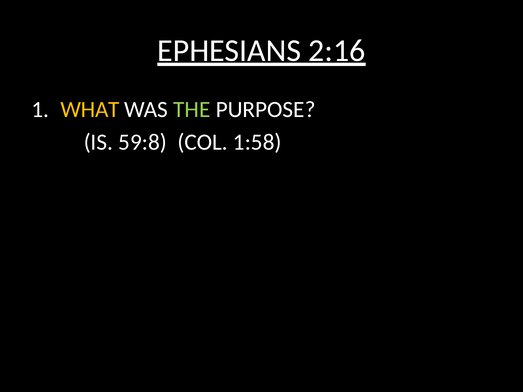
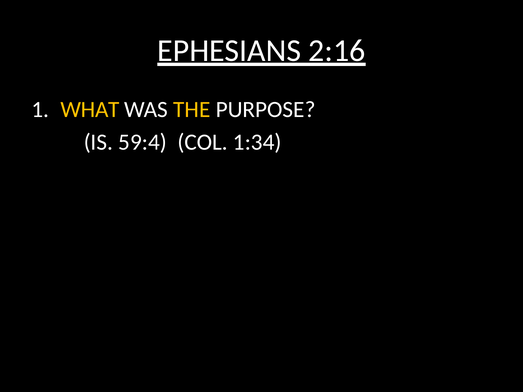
THE colour: light green -> yellow (192, 110)
59:8: 59:8 -> 59:4 (143, 142)
1:58: 1:58 -> 1:34 (257, 142)
